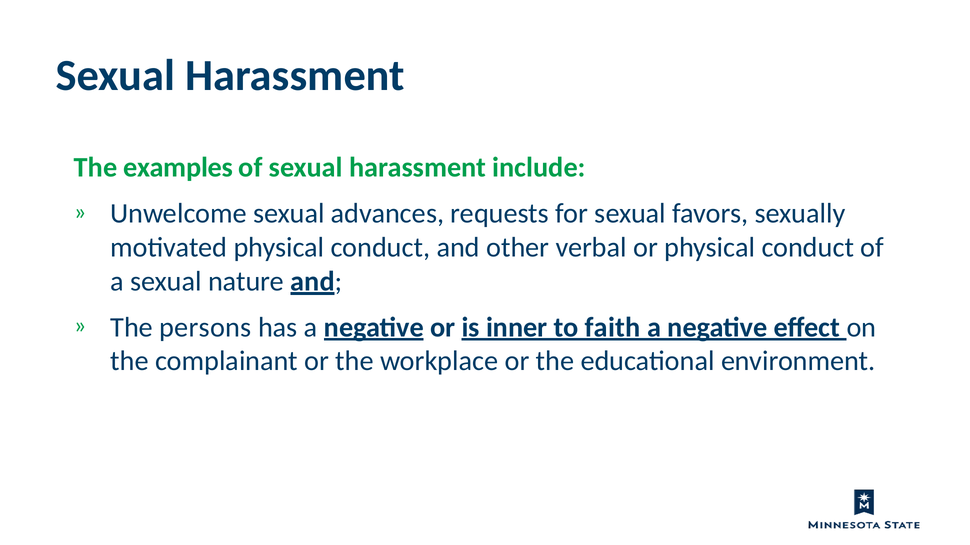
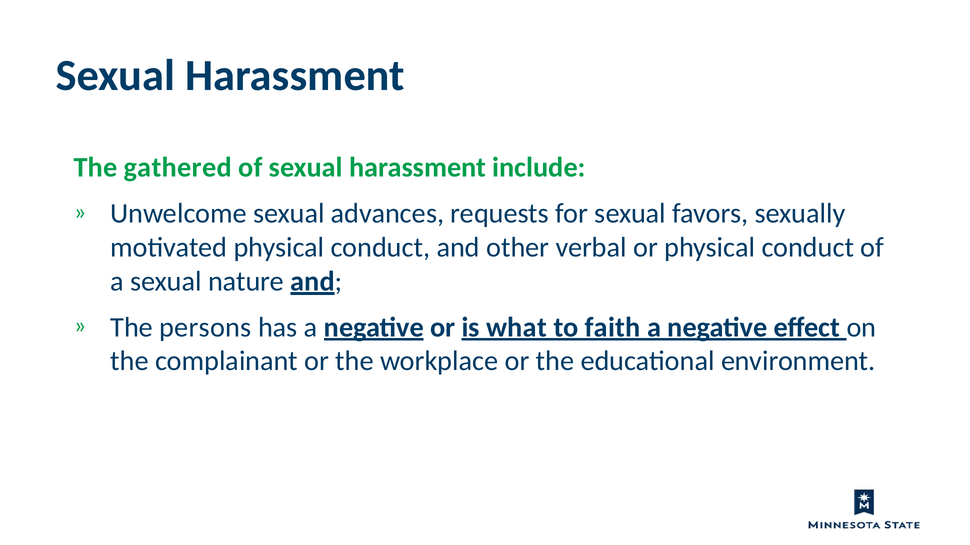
examples: examples -> gathered (178, 168)
inner: inner -> what (517, 328)
